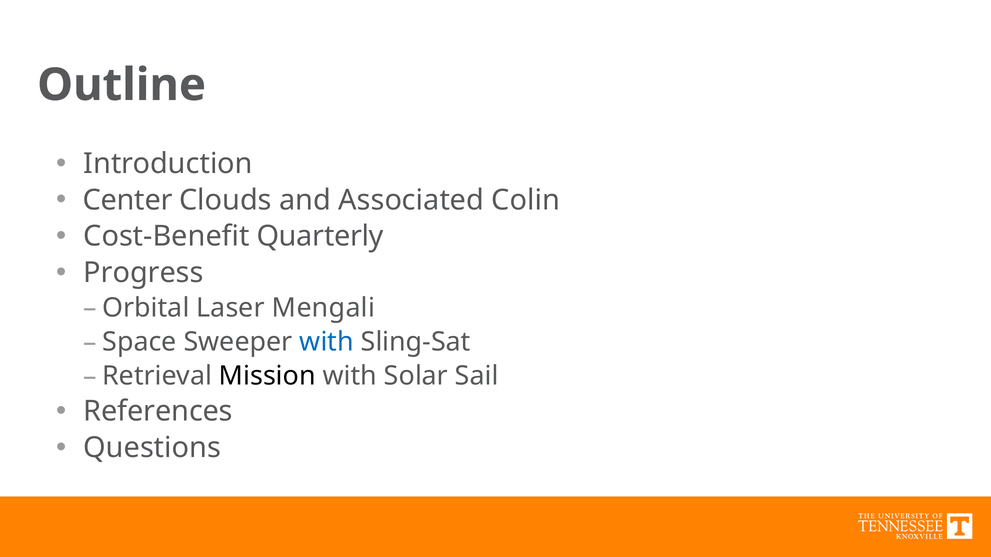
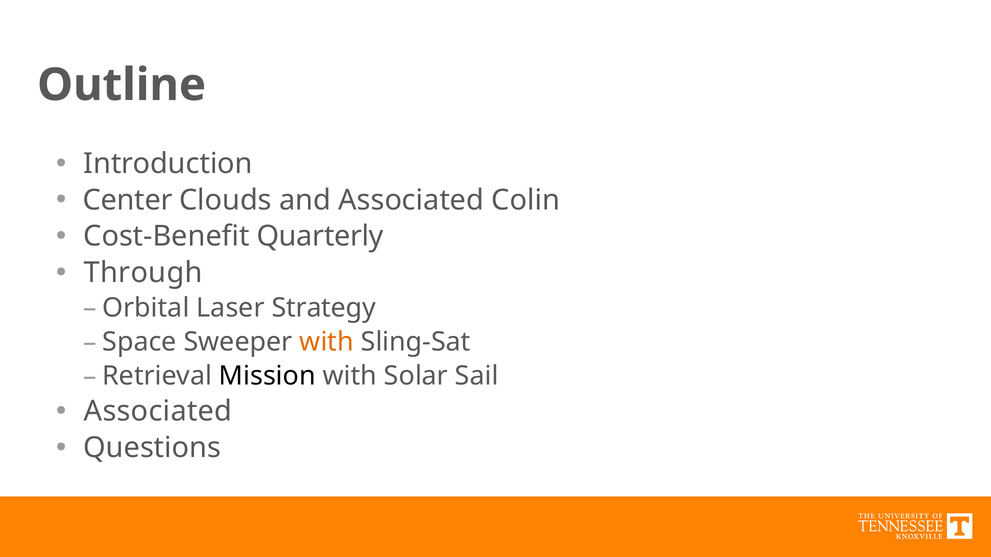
Progress: Progress -> Through (143, 273)
Mengali: Mengali -> Strategy (324, 308)
with colour: blue -> orange (327, 342)
References: References -> Associated (158, 412)
